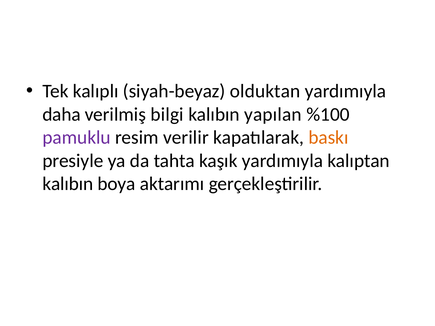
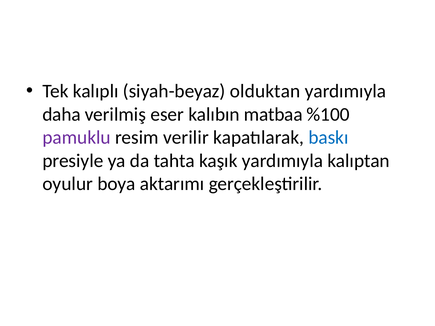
bilgi: bilgi -> eser (167, 114)
yapılan: yapılan -> matbaa (273, 114)
baskı colour: orange -> blue (328, 138)
kalıbın: kalıbın -> oyulur (68, 184)
